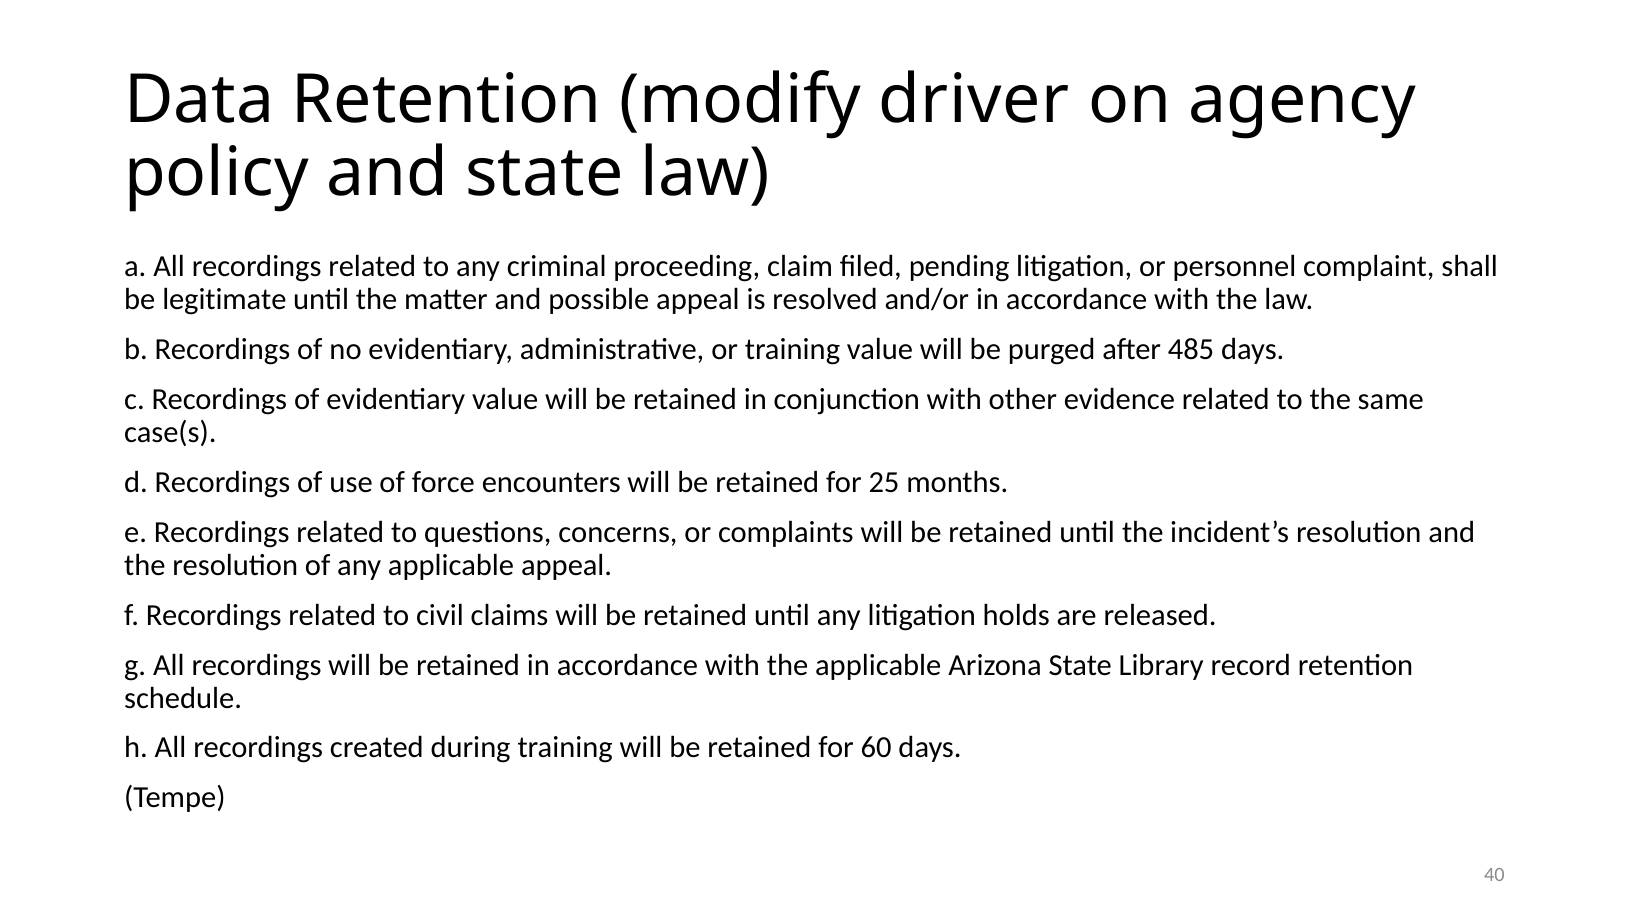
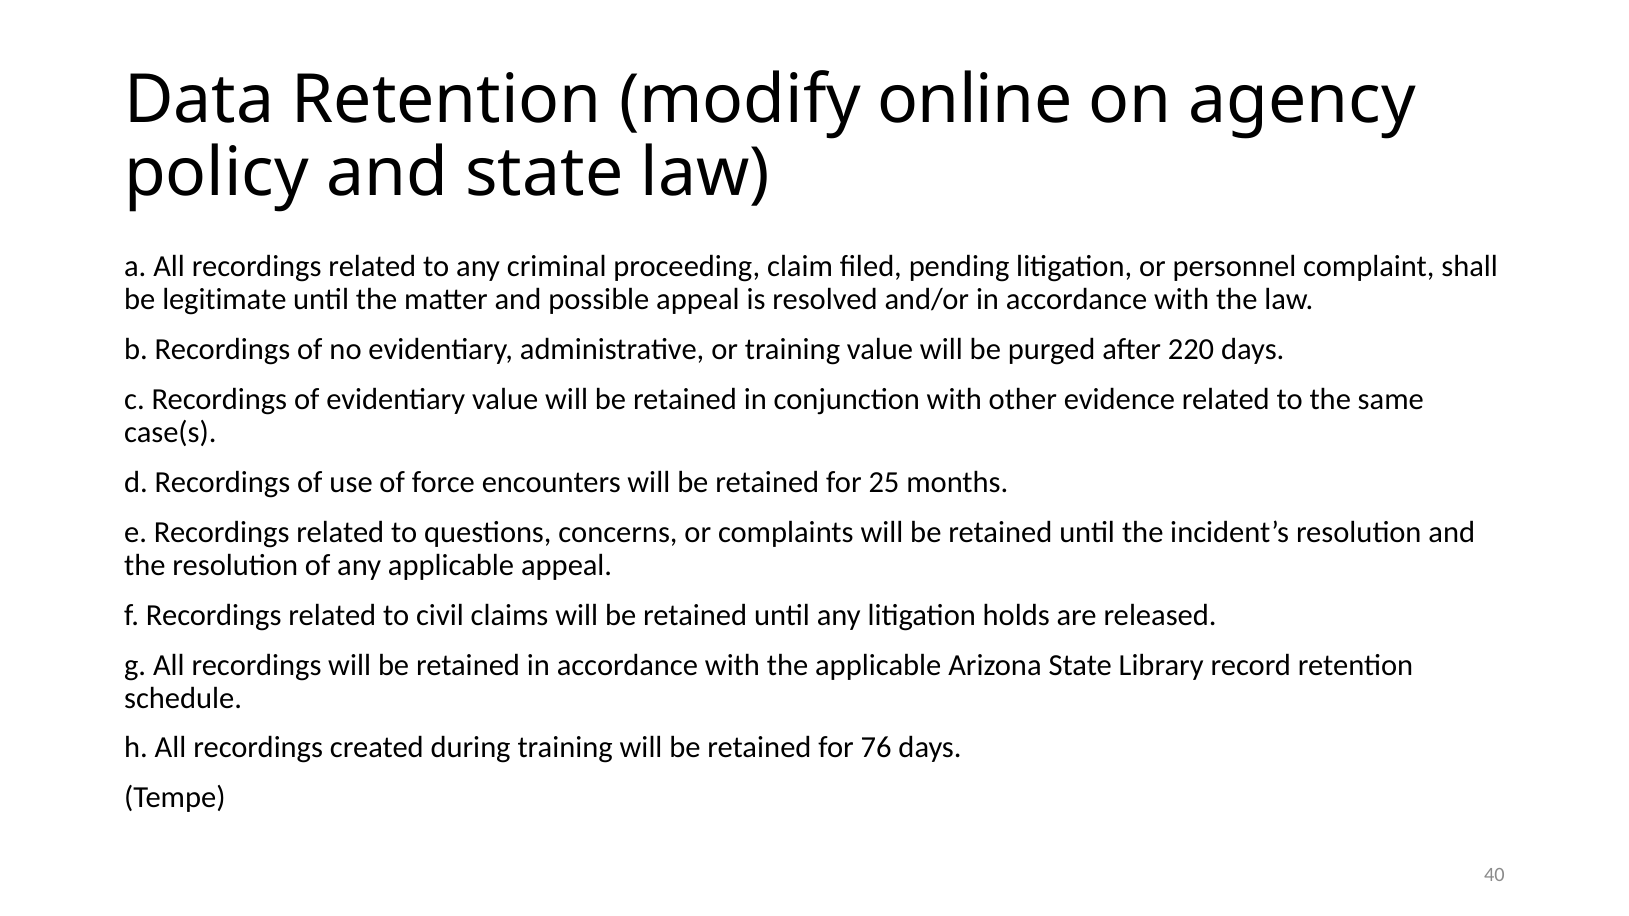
driver: driver -> online (975, 100)
485: 485 -> 220 (1191, 349)
60: 60 -> 76 (876, 748)
